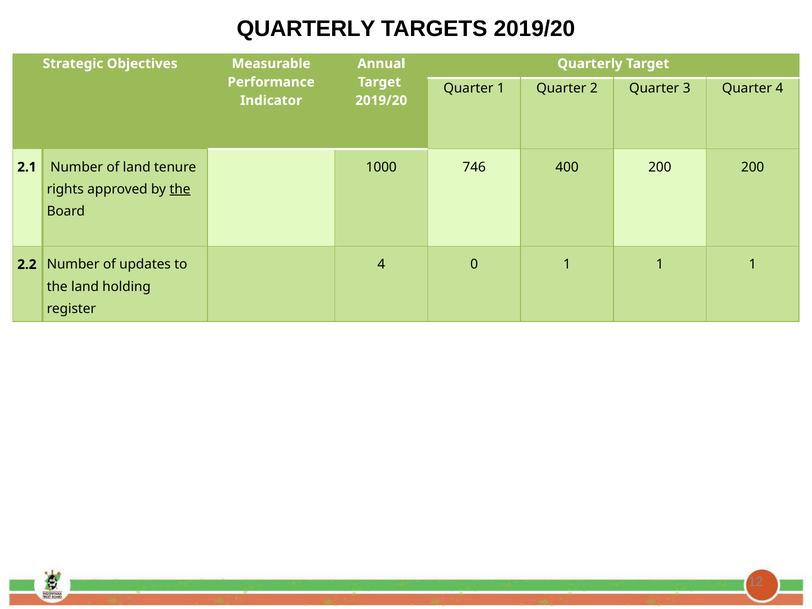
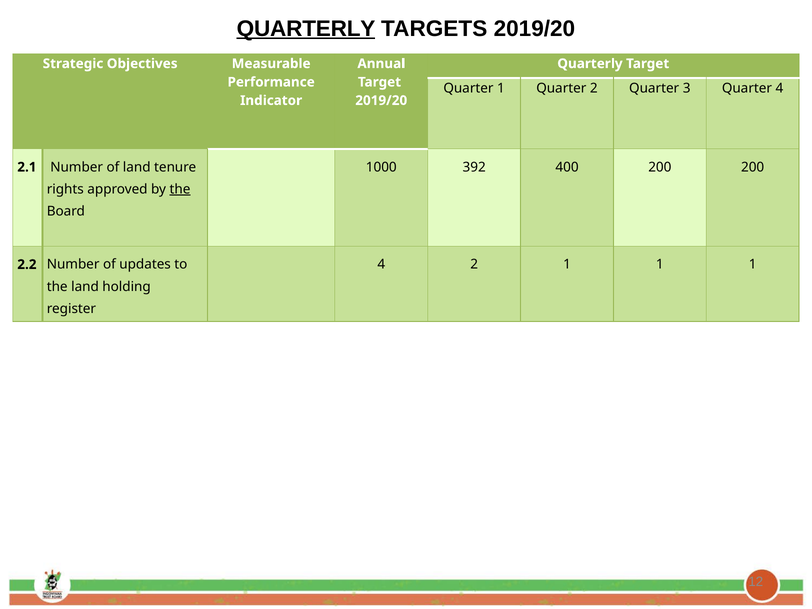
QUARTERLY underline: none -> present (306, 29)
746: 746 -> 392 (474, 167)
4 0: 0 -> 2 (474, 264)
